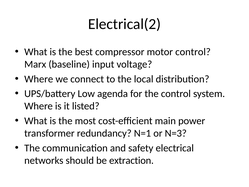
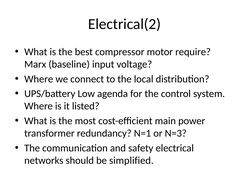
motor control: control -> require (193, 52)
extraction: extraction -> simplified (131, 160)
